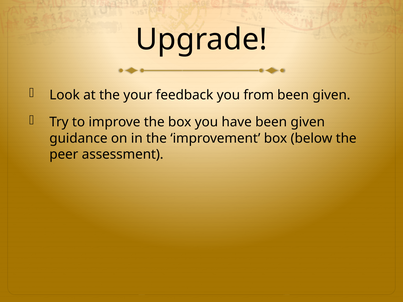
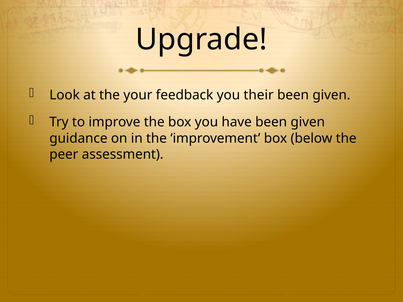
from: from -> their (259, 95)
